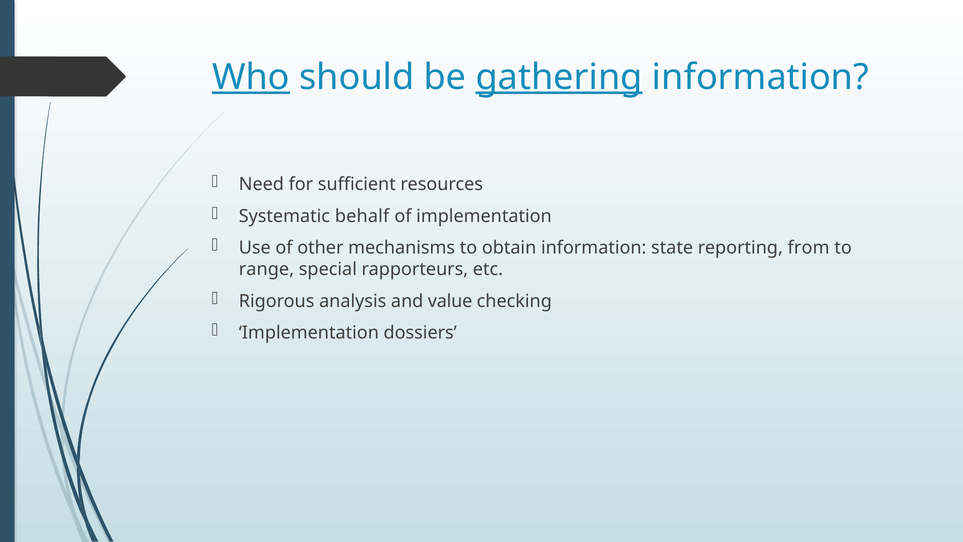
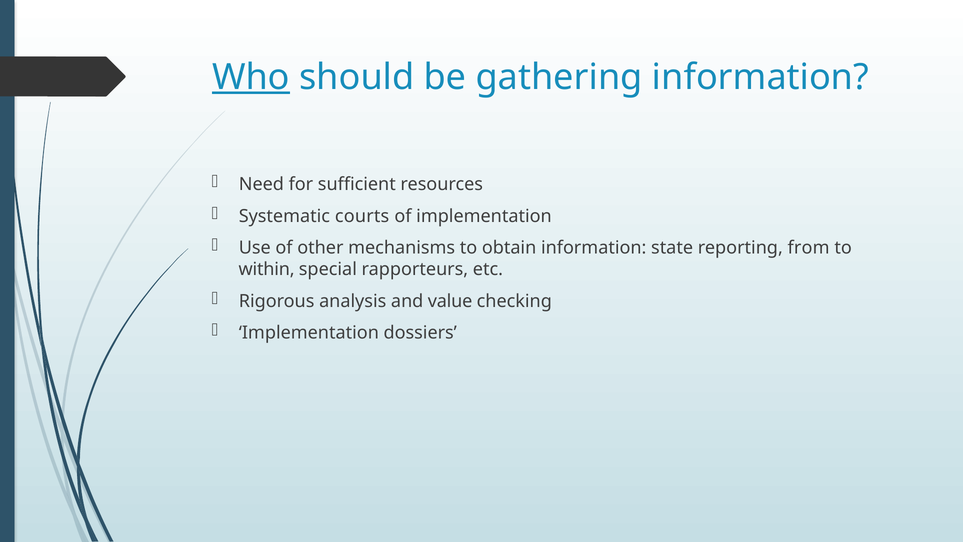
gathering underline: present -> none (559, 77)
behalf: behalf -> courts (362, 216)
range: range -> within (267, 269)
